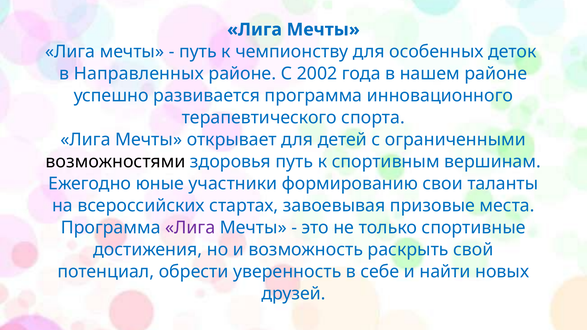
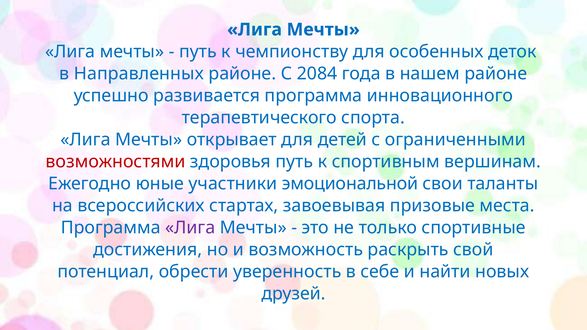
2002: 2002 -> 2084 (317, 74)
возможностями colour: black -> red (116, 162)
формированию: формированию -> эмоциональной (350, 184)
